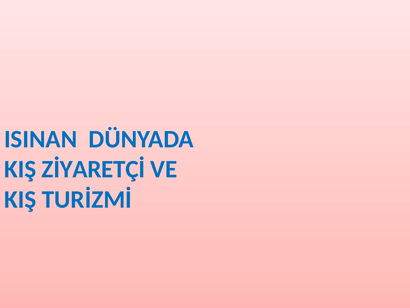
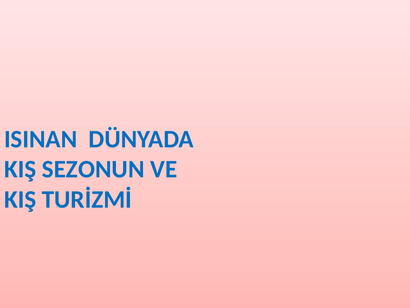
ZİYARETÇİ: ZİYARETÇİ -> SEZONUN (93, 169)
